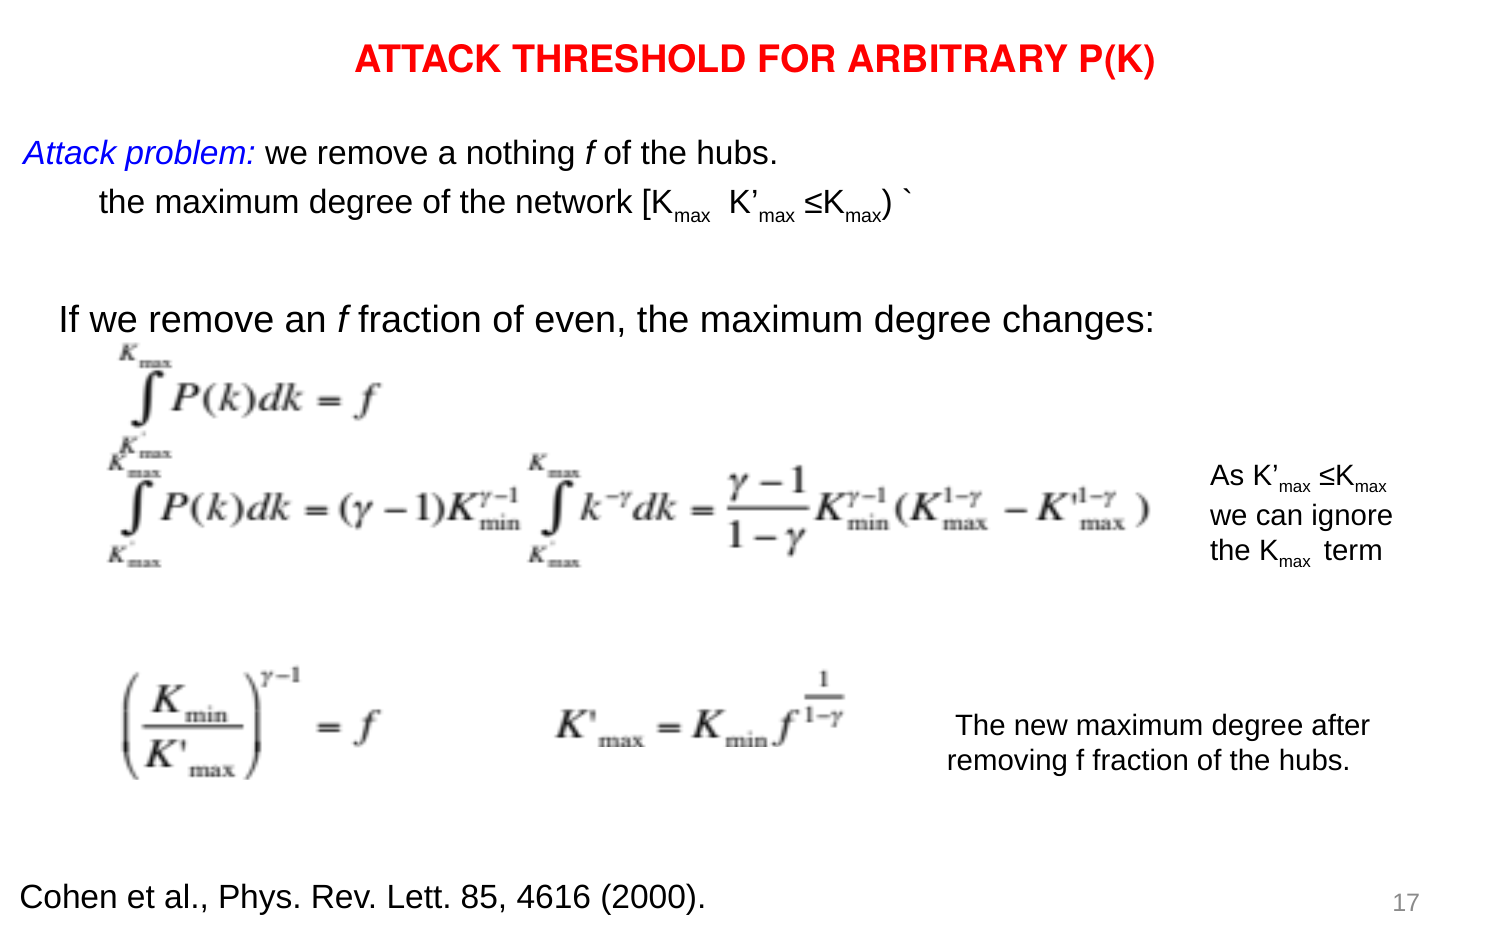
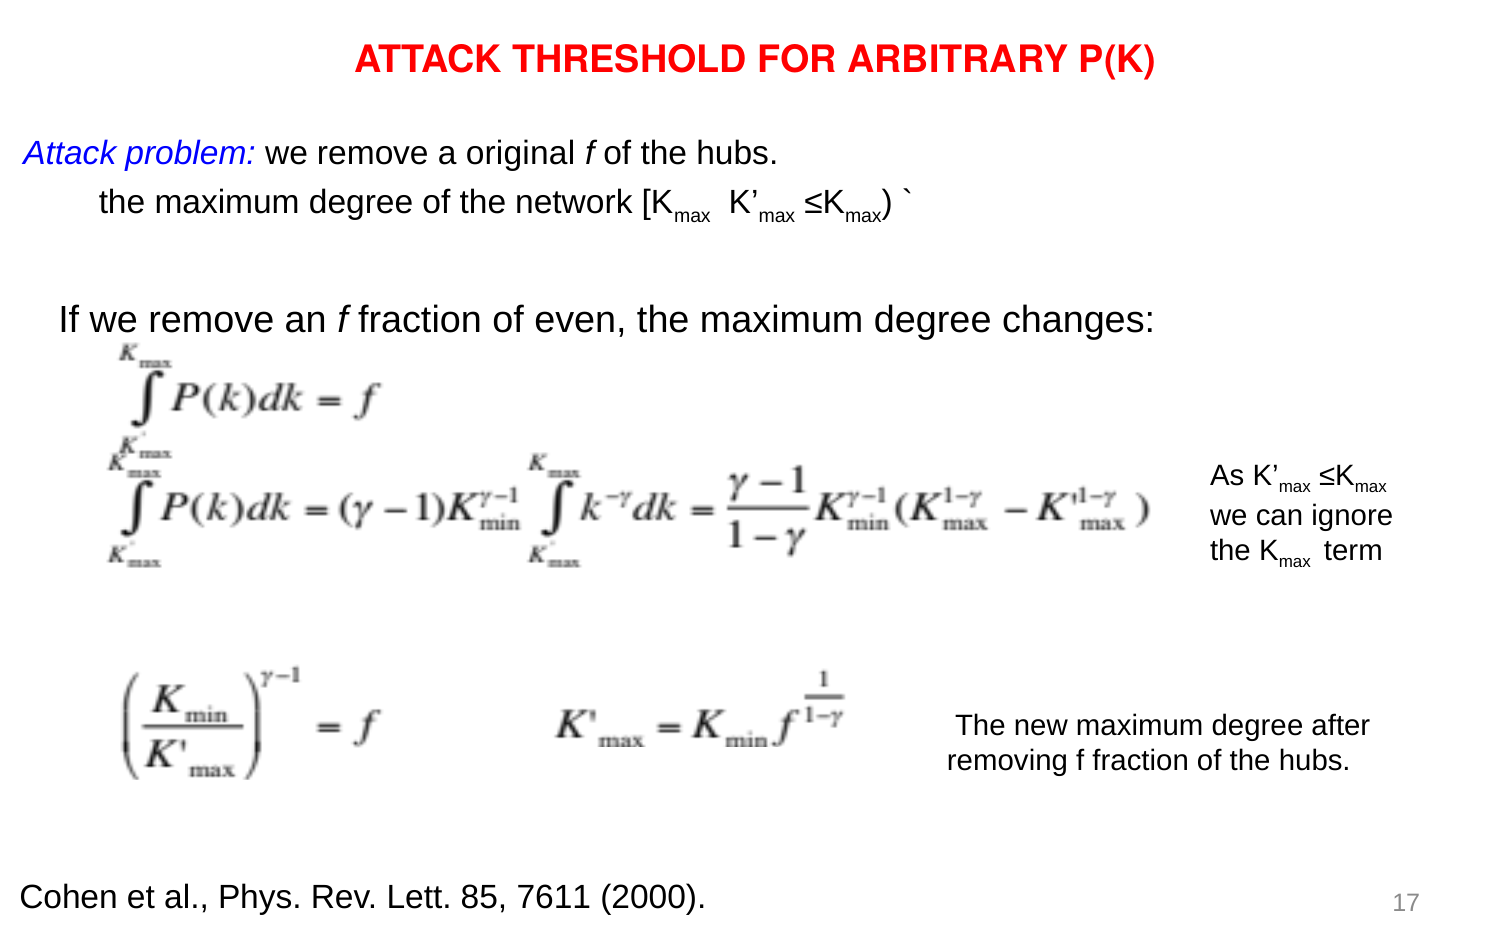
nothing: nothing -> original (521, 153)
4616: 4616 -> 7611 (554, 897)
